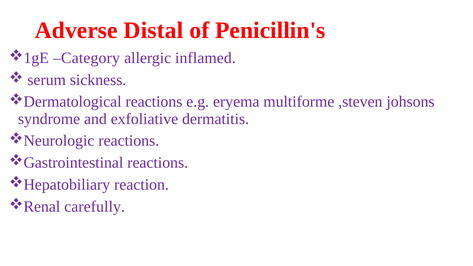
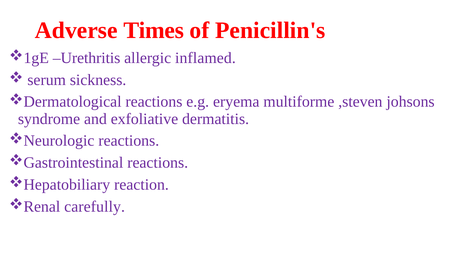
Distal: Distal -> Times (154, 30)
Category: Category -> Urethritis (87, 58)
